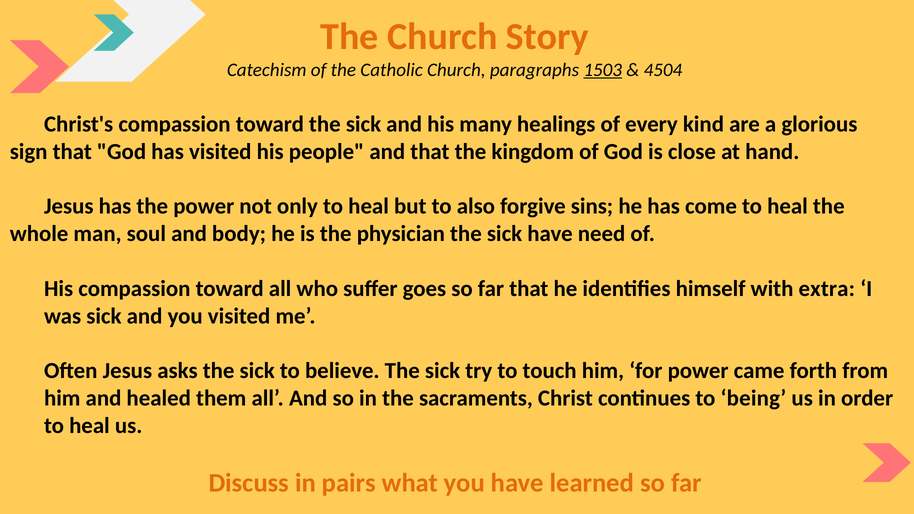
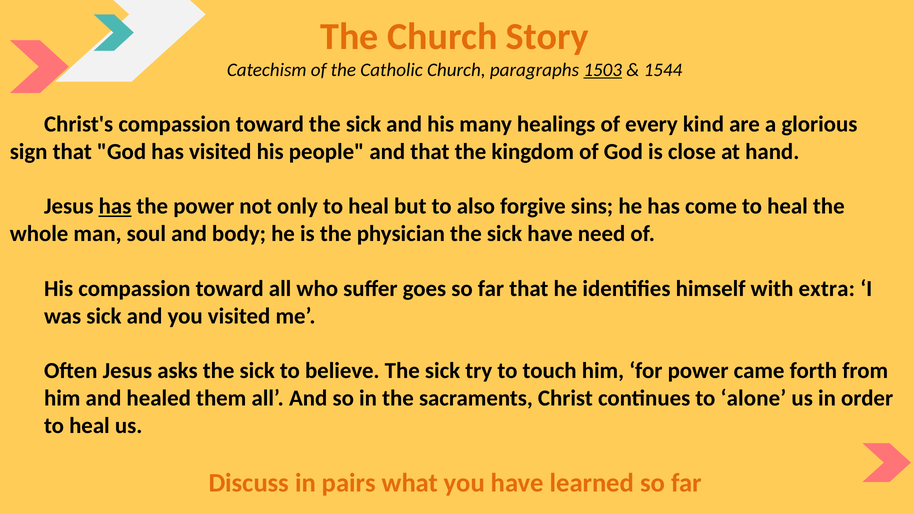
4504: 4504 -> 1544 (663, 70)
has underline: none -> present (115, 206)
being: being -> alone (753, 398)
